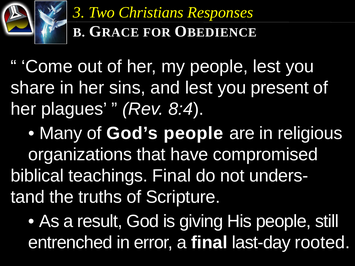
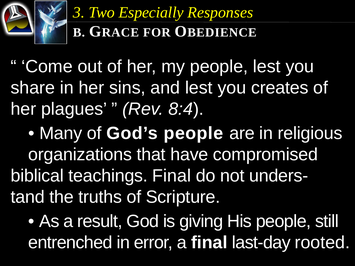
Christians: Christians -> Especially (151, 13)
present: present -> creates (280, 88)
